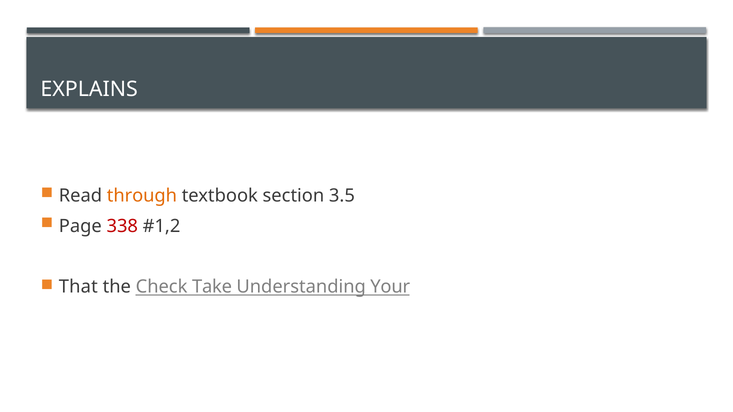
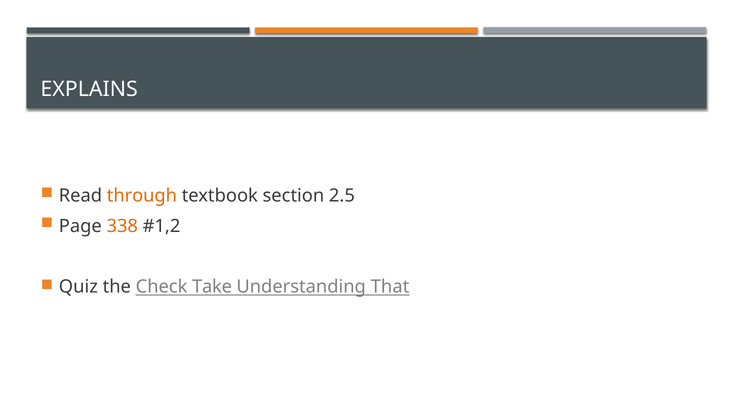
3.5: 3.5 -> 2.5 (342, 196)
338 colour: red -> orange (122, 226)
That: That -> Quiz (78, 287)
Your: Your -> That (390, 287)
